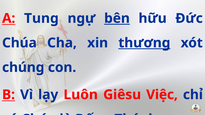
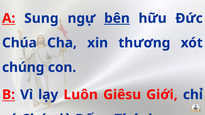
Tung: Tung -> Sung (41, 18)
thương underline: present -> none (144, 43)
Việc: Việc -> Giới (162, 95)
